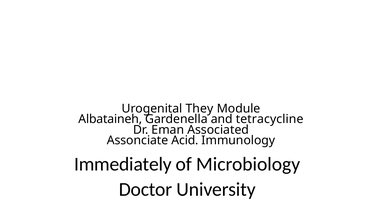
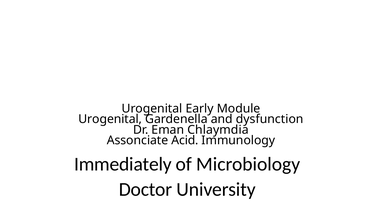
They: They -> Early (200, 109)
Albataineh: Albataineh -> Urogenital (110, 119)
tetracycline: tetracycline -> dysfunction (270, 119)
Associated: Associated -> Chlaymdia (218, 130)
